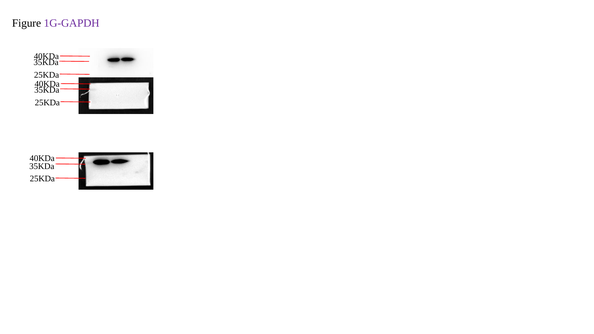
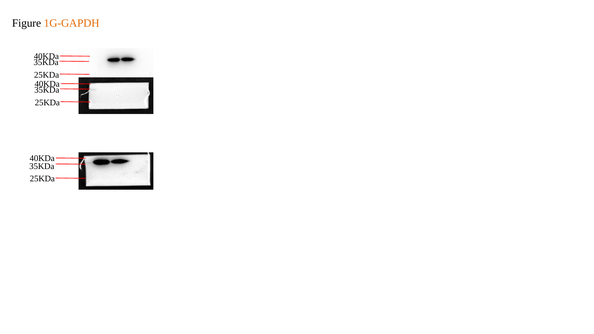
1G-GAPDH colour: purple -> orange (72, 23)
